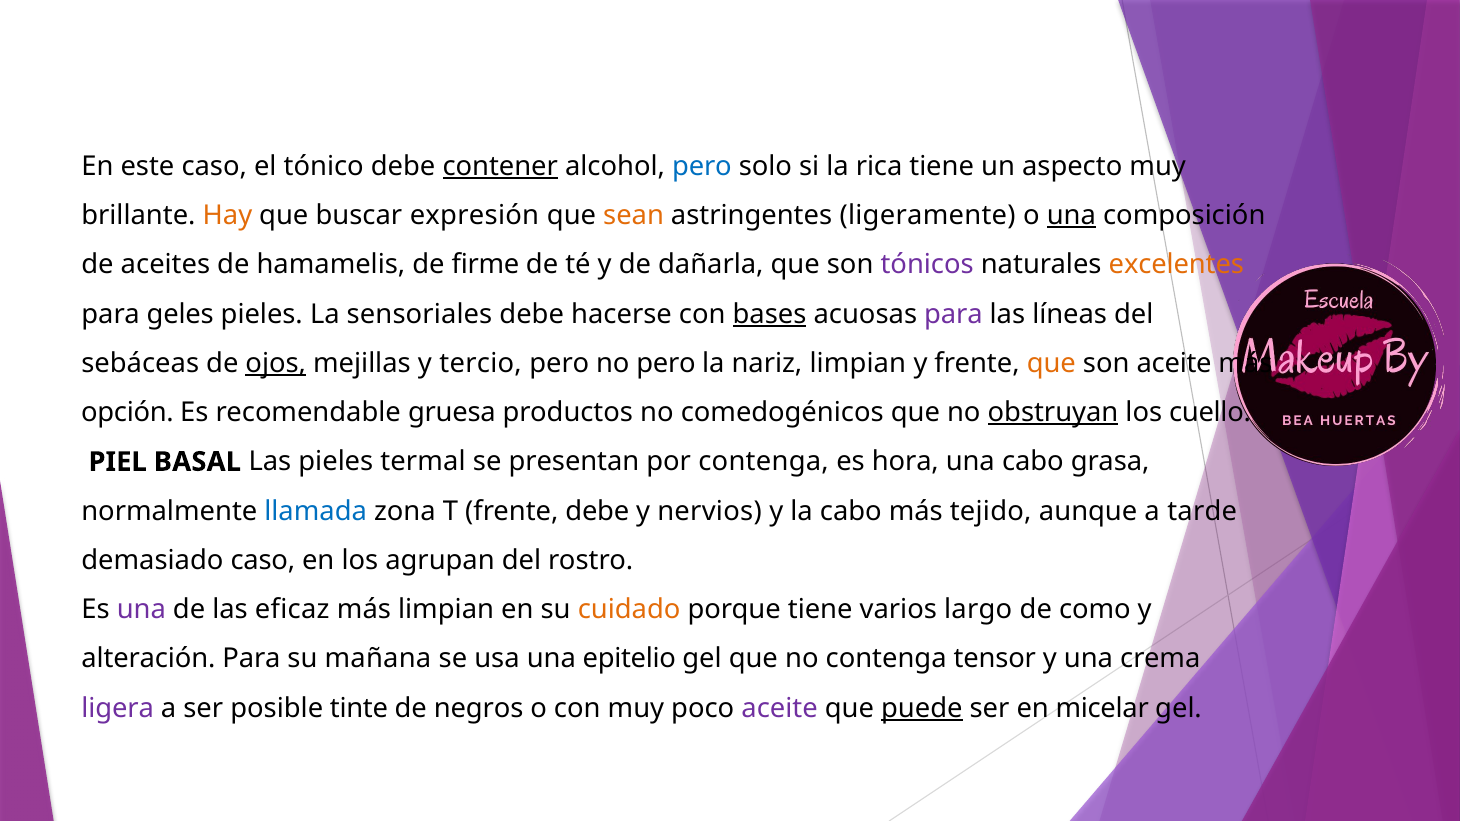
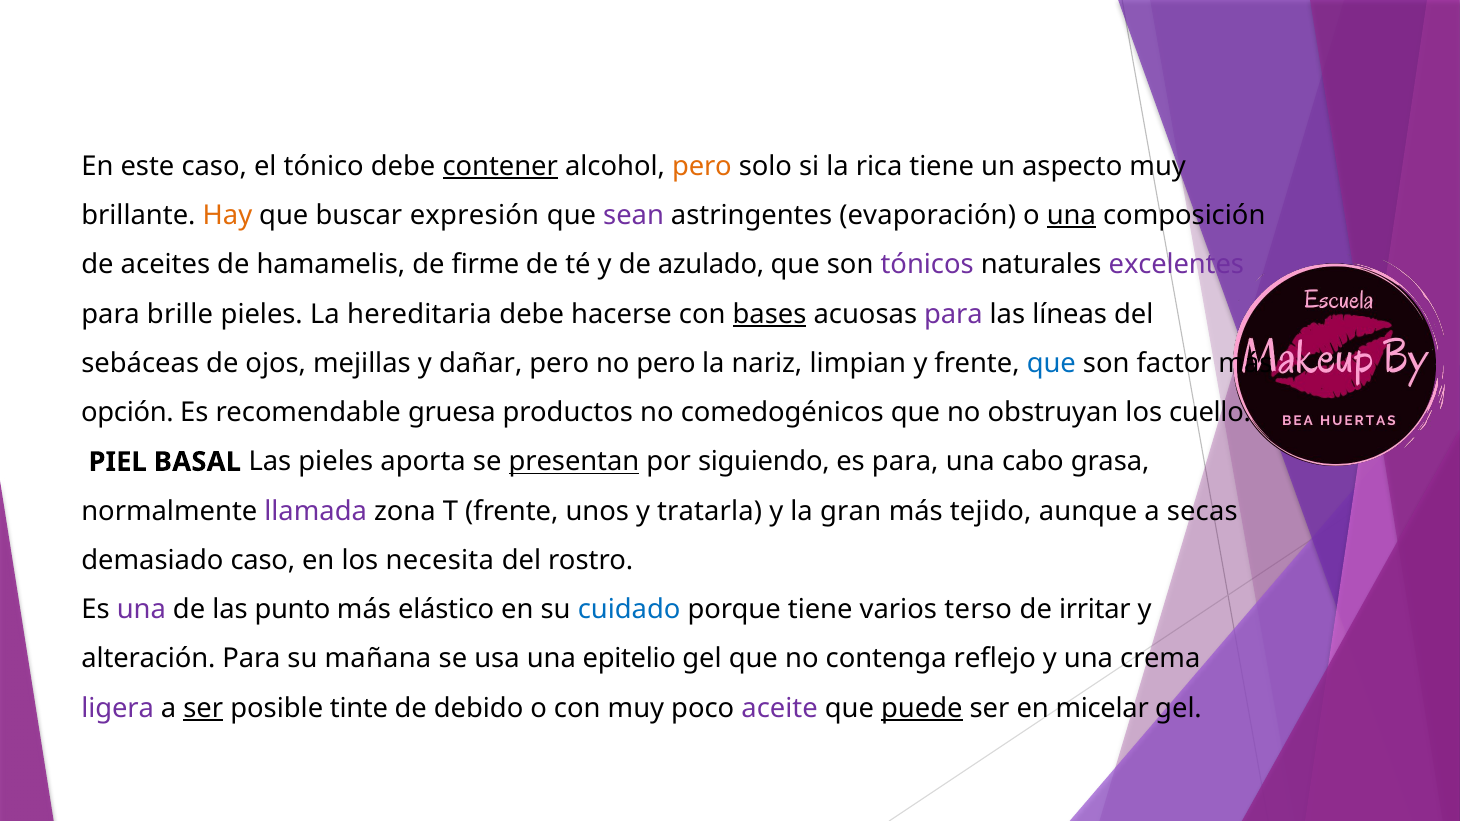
pero colour: blue -> orange (702, 166)
sean colour: orange -> purple (634, 216)
ligeramente: ligeramente -> evaporación (928, 216)
dañarla: dañarla -> azulado (711, 265)
excelentes colour: orange -> purple (1176, 265)
geles: geles -> brille (180, 314)
sensoriales: sensoriales -> hereditaria (419, 314)
ojos underline: present -> none (276, 363)
tercio: tercio -> dañar (481, 363)
que colour: orange -> blue (1051, 363)
son aceite: aceite -> factor (1174, 363)
obstruyan underline: present -> none (1053, 413)
termal: termal -> aporta (423, 462)
presentan underline: none -> present (574, 462)
por contenga: contenga -> siguiendo (764, 462)
es hora: hora -> para (905, 462)
llamada colour: blue -> purple (316, 511)
frente debe: debe -> unos (597, 511)
nervios: nervios -> tratarla (710, 511)
la cabo: cabo -> gran (851, 511)
tarde: tarde -> secas (1202, 511)
agrupan: agrupan -> necesita (440, 560)
eficaz: eficaz -> punto (293, 610)
más limpian: limpian -> elástico (446, 610)
cuidado colour: orange -> blue (629, 610)
largo: largo -> terso (978, 610)
como: como -> irritar (1095, 610)
tensor: tensor -> reflejo (995, 659)
ser underline: none -> present (203, 708)
negros: negros -> debido (479, 708)
